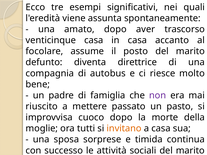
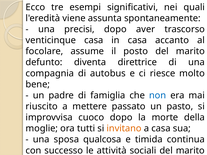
amato: amato -> precisi (79, 29)
non colour: purple -> blue (158, 96)
sorprese: sorprese -> qualcosa (102, 140)
